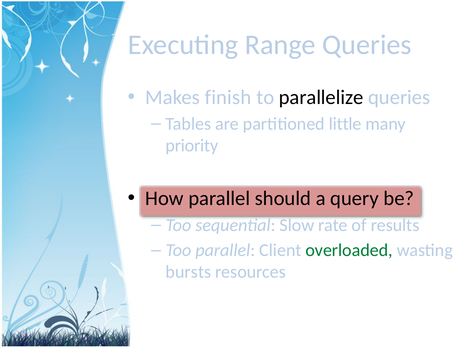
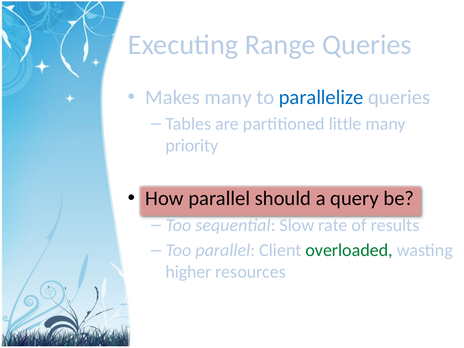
Makes finish: finish -> many (228, 97)
parallelize colour: black -> blue (321, 97)
bursts: bursts -> higher (189, 272)
